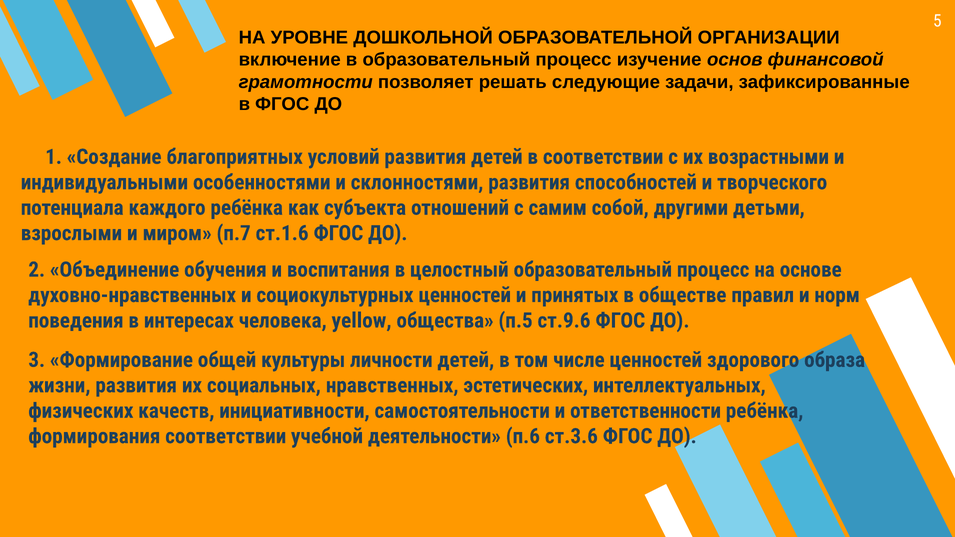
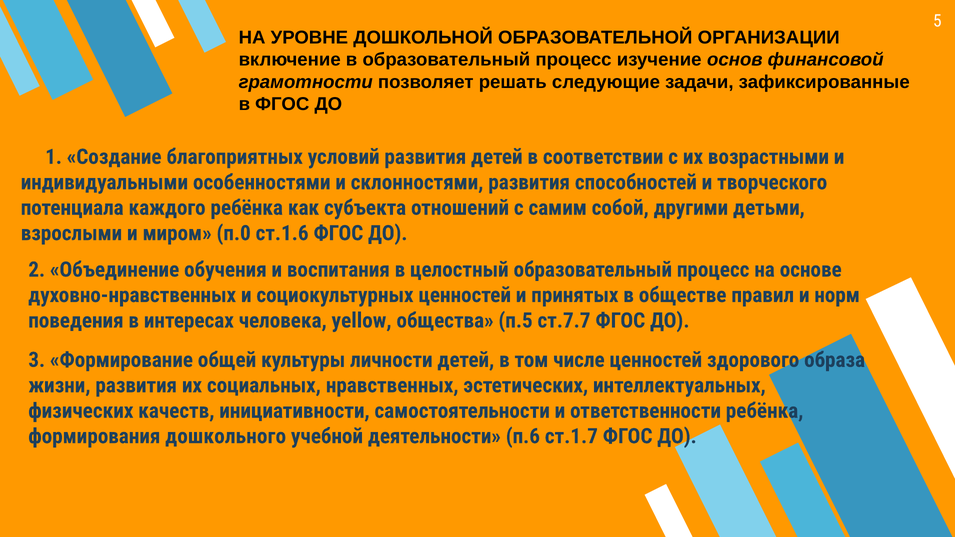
п.7: п.7 -> п.0 (234, 233)
ст.9.6: ст.9.6 -> ст.7.7 (564, 321)
формирования соответствии: соответствии -> дошкольного (226, 436)
ст.3.6: ст.3.6 -> ст.1.7 (571, 436)
